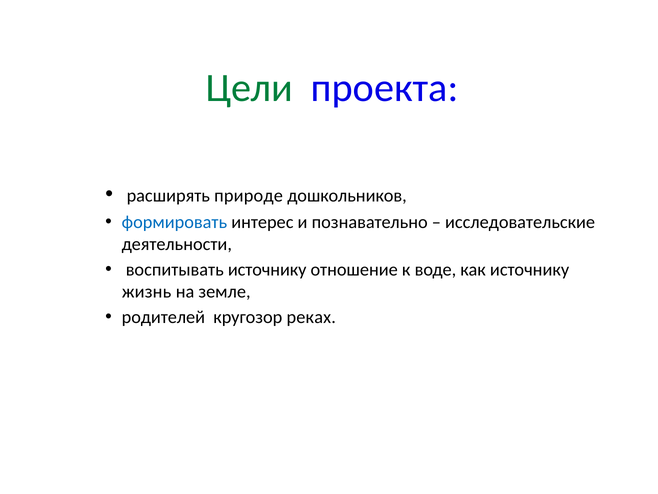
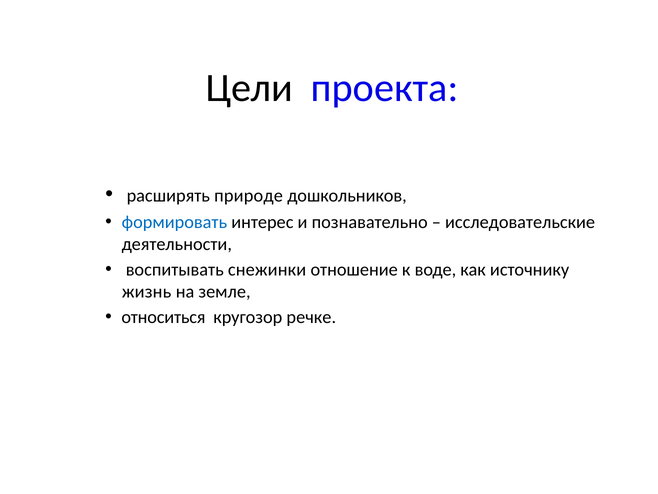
Цели colour: green -> black (249, 88)
воспитывать источнику: источнику -> снежинки (267, 270)
родителей: родителей -> относиться (163, 317)
реках: реках -> речке (311, 317)
